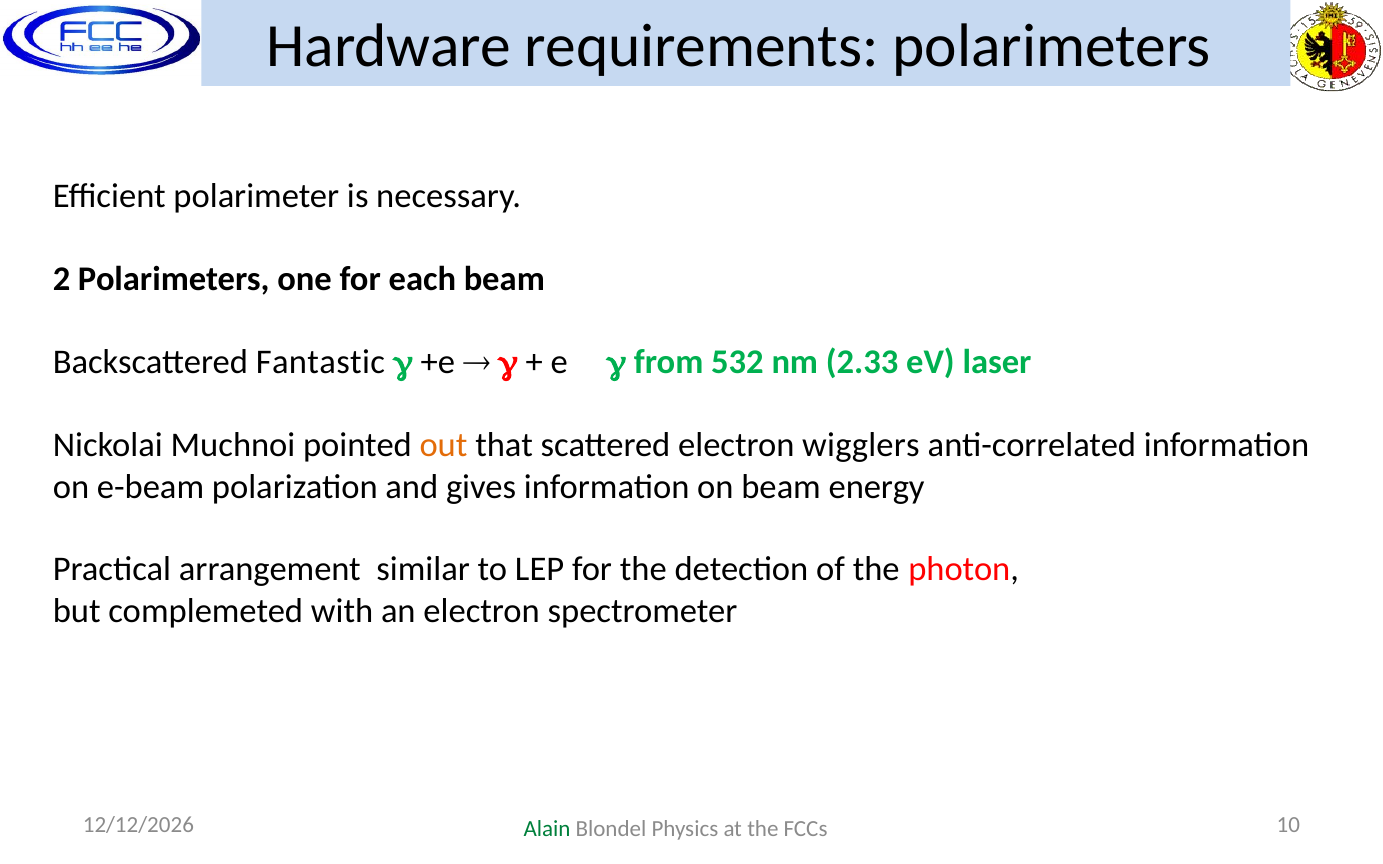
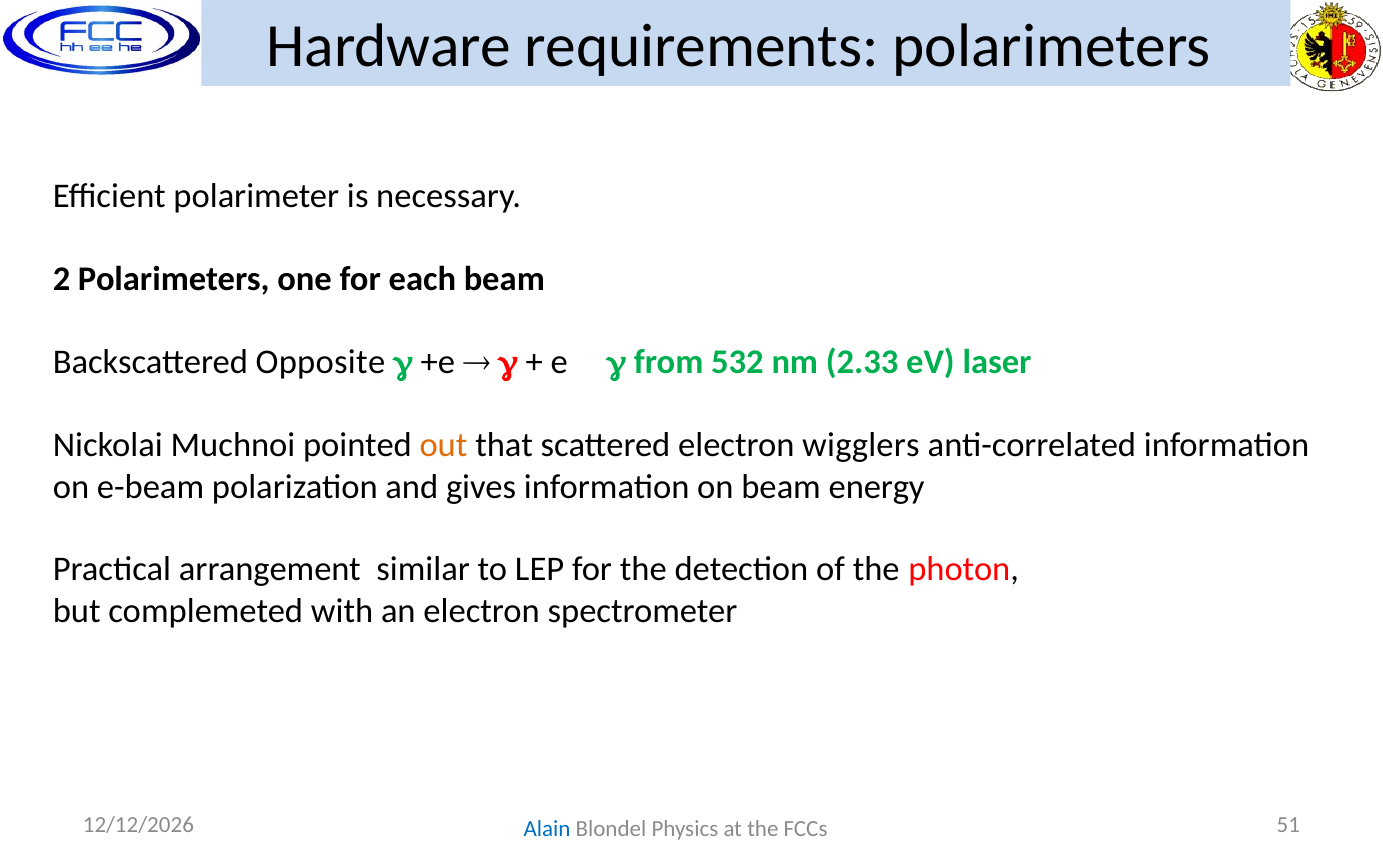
Fantastic: Fantastic -> Opposite (320, 362)
Alain colour: green -> blue (547, 829)
10: 10 -> 51 (1288, 826)
